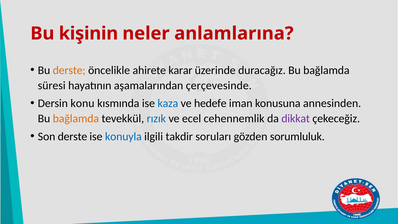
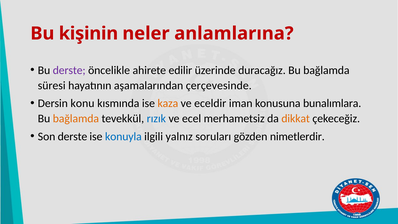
derste colour: orange -> purple (69, 70)
karar: karar -> edilir (180, 70)
kaza colour: blue -> orange (168, 103)
hedefe: hedefe -> eceldir (210, 103)
annesinden: annesinden -> bunalımlara (332, 103)
cehennemlik: cehennemlik -> merhametsiz (234, 119)
dikkat colour: purple -> orange (296, 119)
takdir: takdir -> yalnız (179, 136)
sorumluluk: sorumluluk -> nimetlerdir (297, 136)
